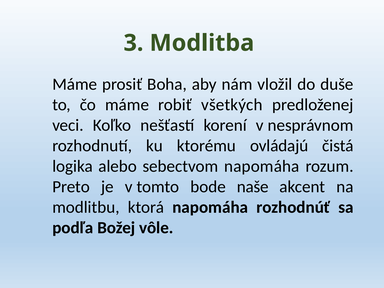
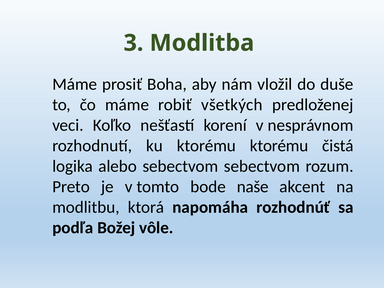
ktorému ovládajú: ovládajú -> ktorému (279, 146)
sebectvom napomáha: napomáha -> sebectvom (262, 166)
